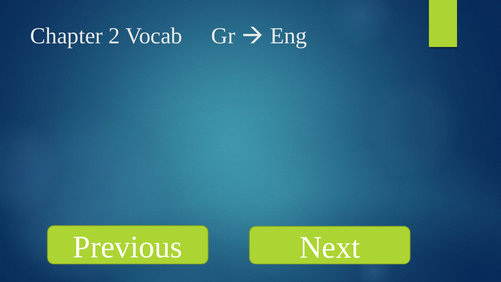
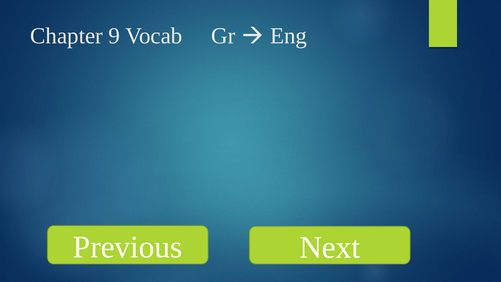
2: 2 -> 9 (114, 36)
